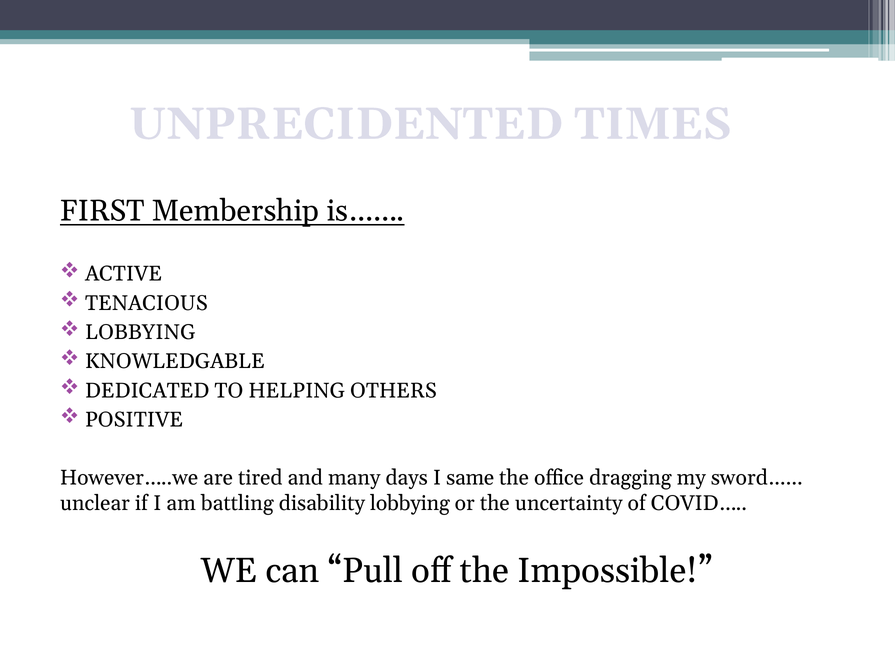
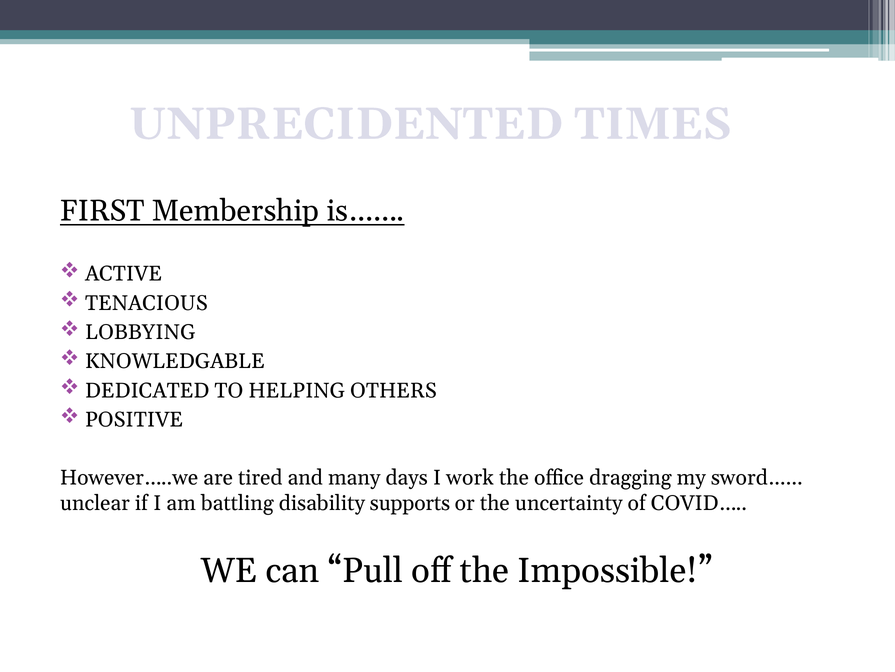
same: same -> work (470, 477)
disability lobbying: lobbying -> supports (410, 503)
